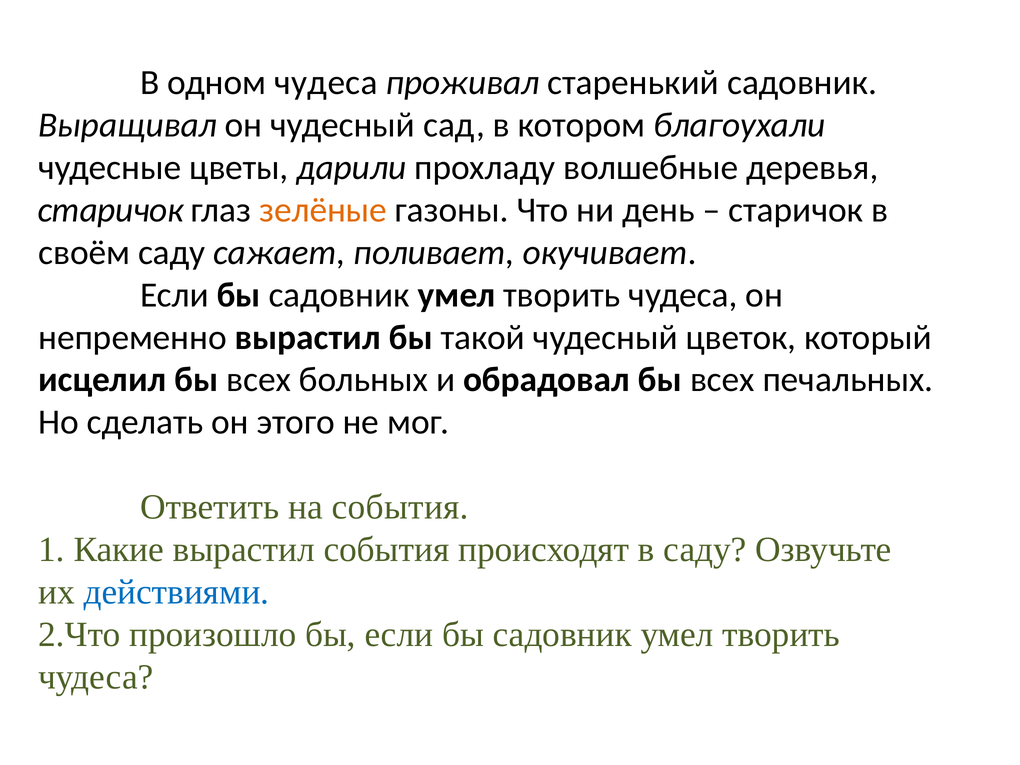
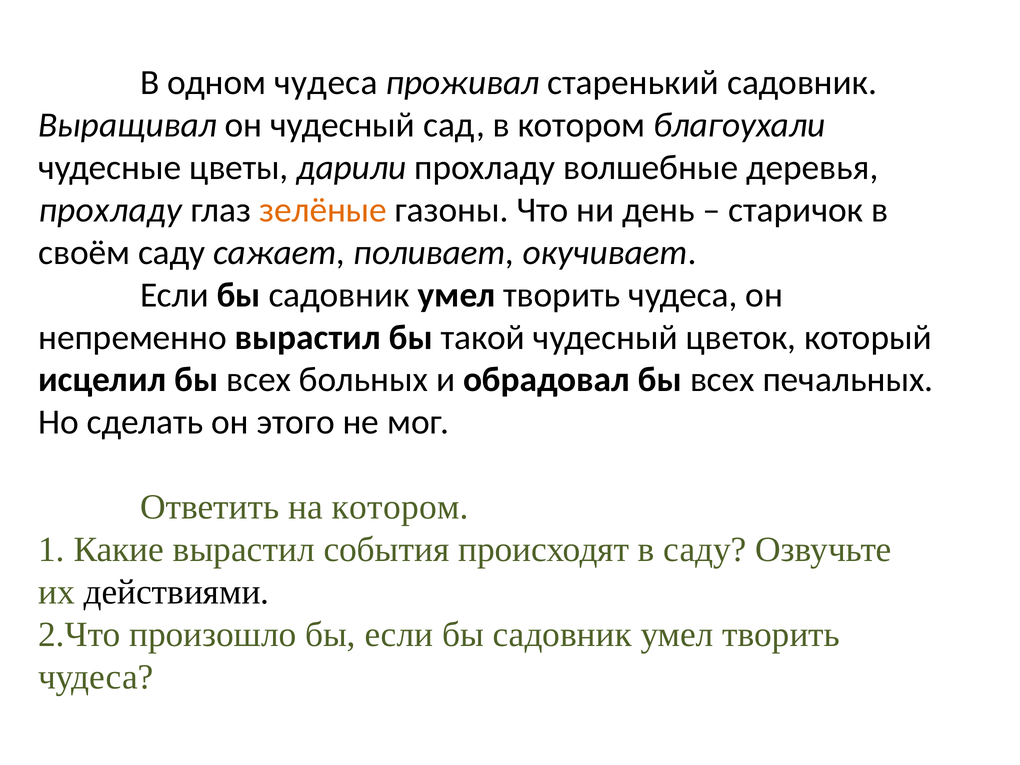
старичок: старичок -> прохладу (110, 210)
на события: события -> котором (400, 507)
действиями colour: blue -> black (176, 592)
